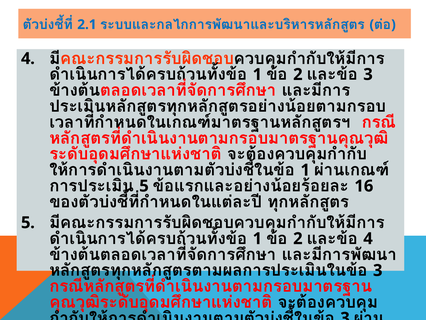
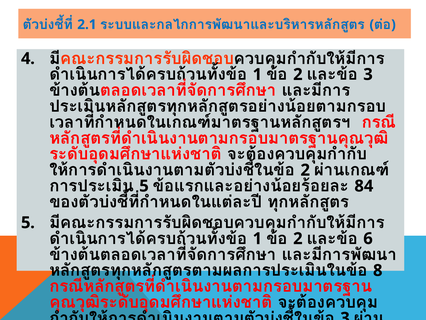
1: 1 -> 2 (305, 170)
16: 16 -> 84 (364, 186)
4: 4 -> 6 (368, 238)
3: 3 -> 8 (378, 270)
